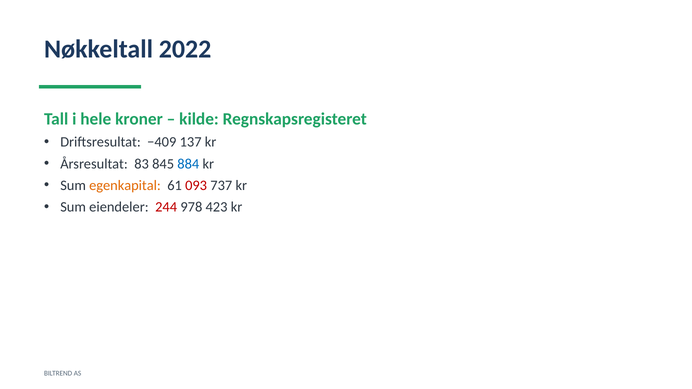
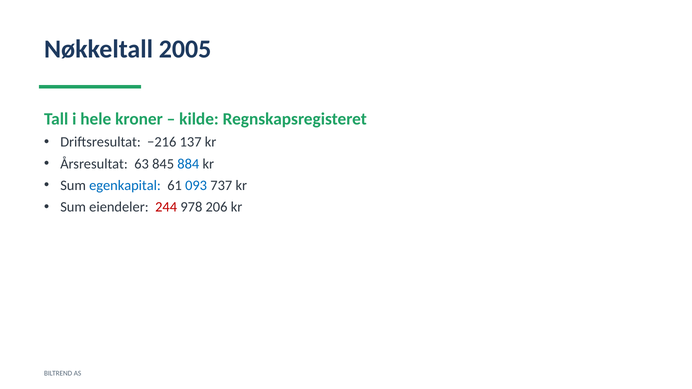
2022: 2022 -> 2005 (185, 49)
−409: −409 -> −216 (162, 142)
83: 83 -> 63 (142, 164)
egenkapital colour: orange -> blue (125, 186)
093 colour: red -> blue (196, 186)
423: 423 -> 206 (217, 207)
